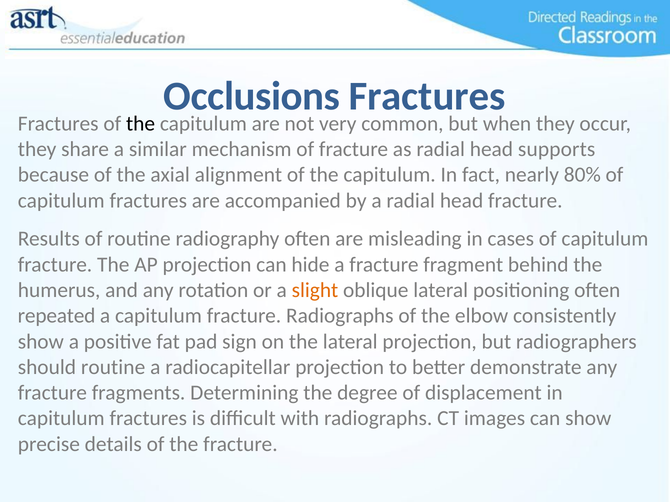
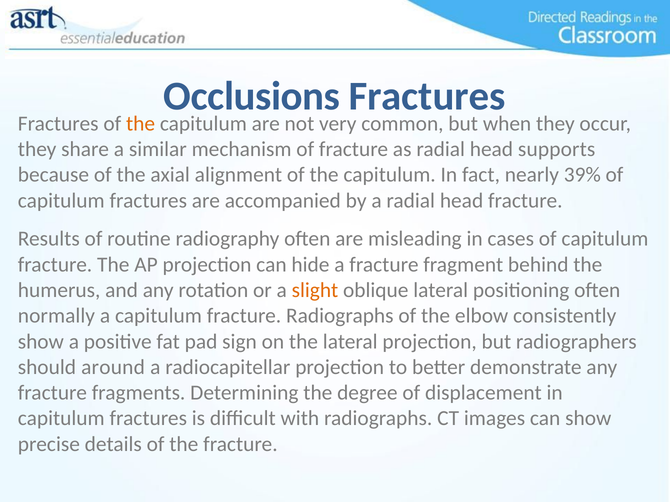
the colour: black -> orange (141, 124)
80%: 80% -> 39% (582, 175)
repeated: repeated -> normally (56, 316)
should routine: routine -> around (113, 367)
